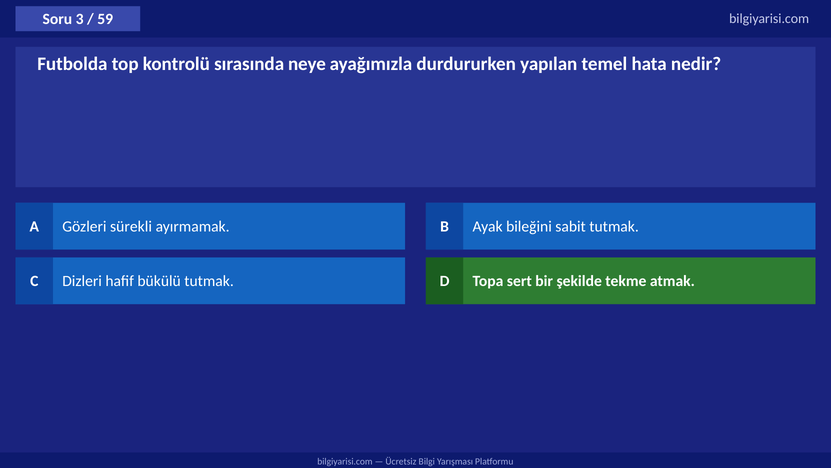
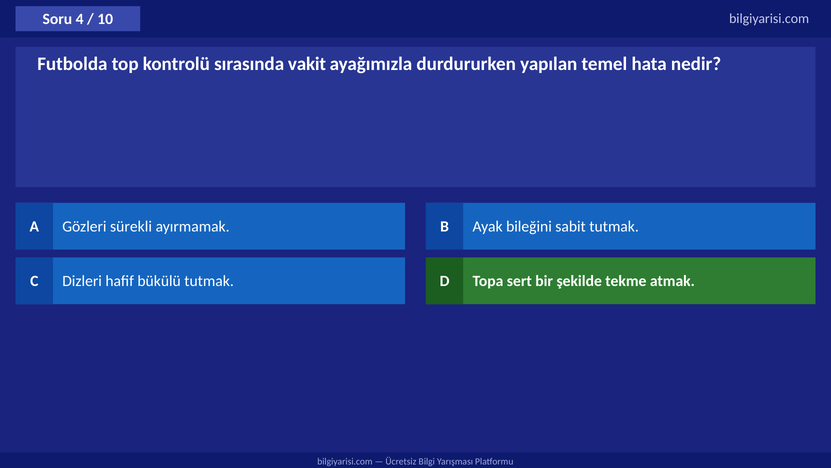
3: 3 -> 4 (80, 19)
59: 59 -> 10 (105, 19)
neye: neye -> vakit (307, 64)
